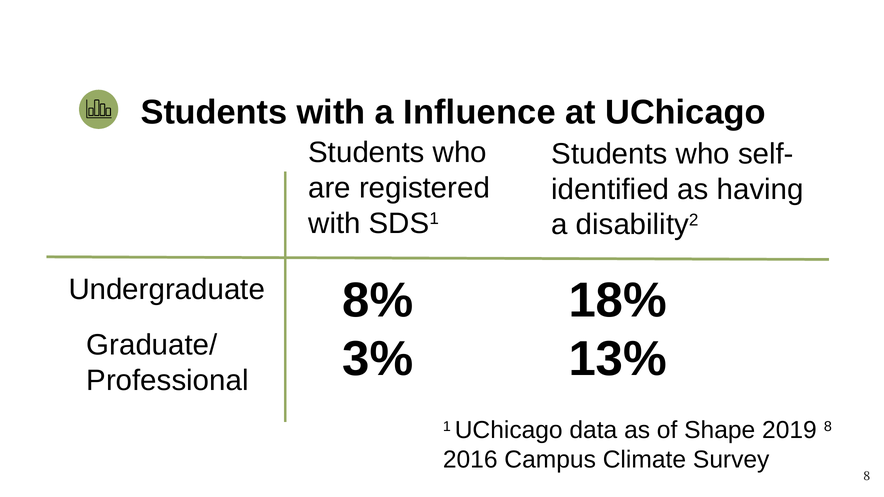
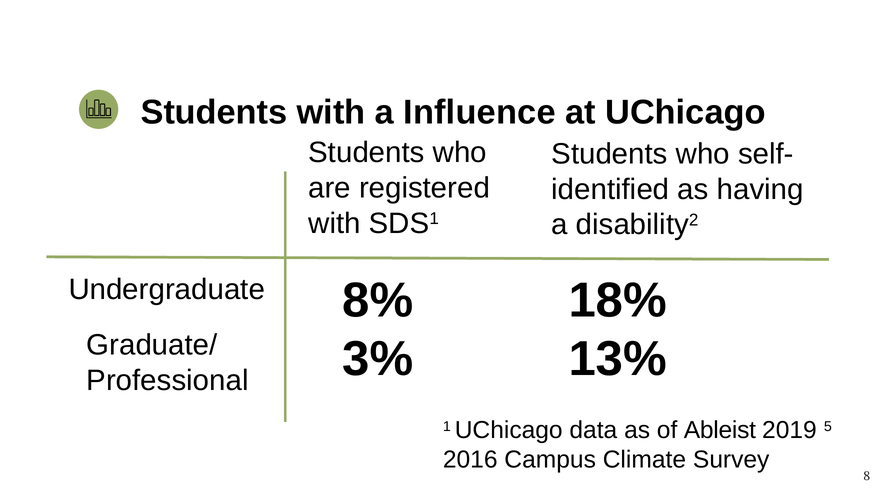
Shape: Shape -> Ableist (720, 431)
2019 8: 8 -> 5 (828, 427)
